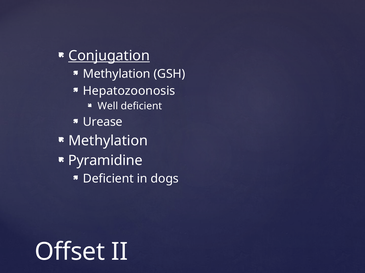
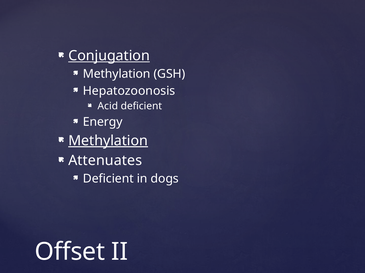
Well: Well -> Acid (108, 106)
Urease: Urease -> Energy (103, 122)
Methylation underline: none -> present (108, 141)
Pyramidine: Pyramidine -> Attenuates (105, 161)
